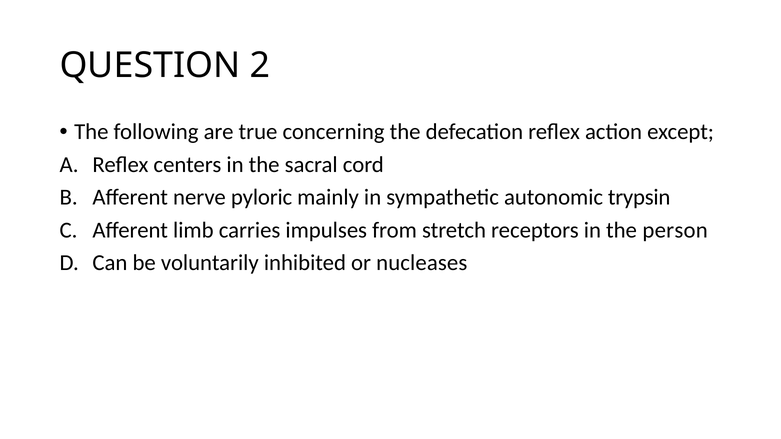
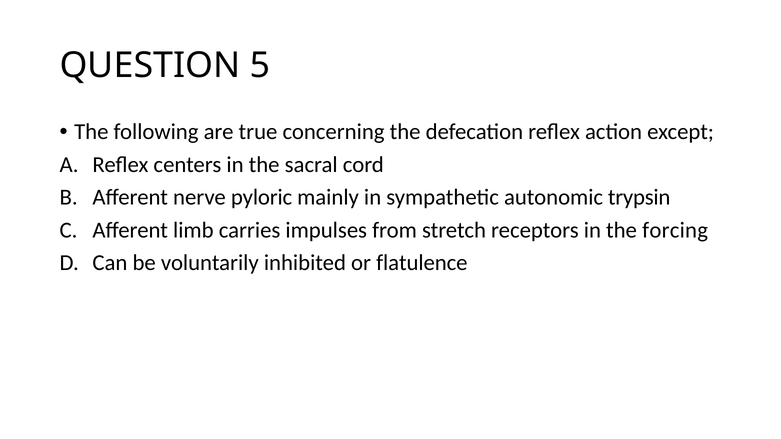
2: 2 -> 5 (260, 66)
person: person -> forcing (675, 230)
nucleases: nucleases -> flatulence (422, 263)
